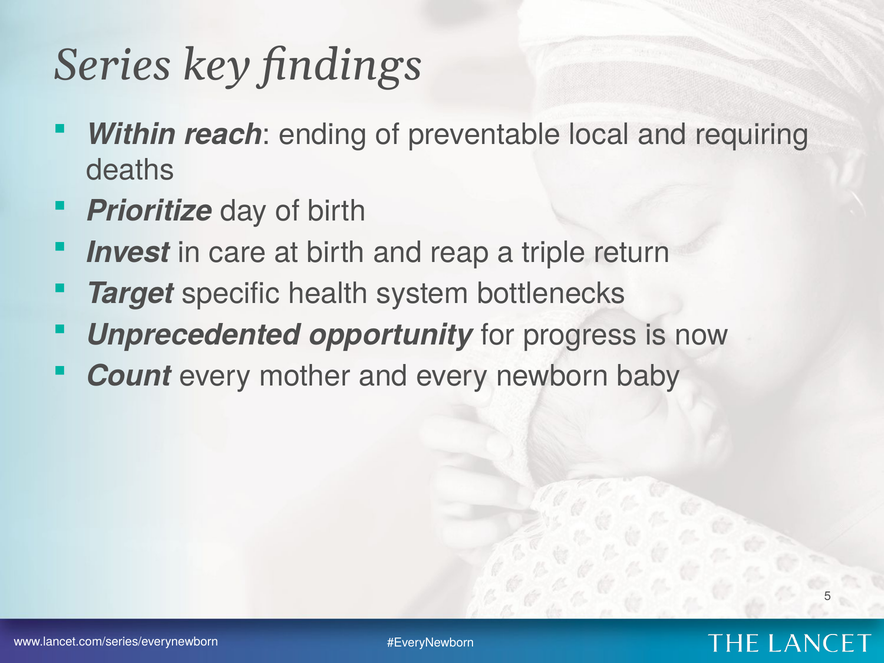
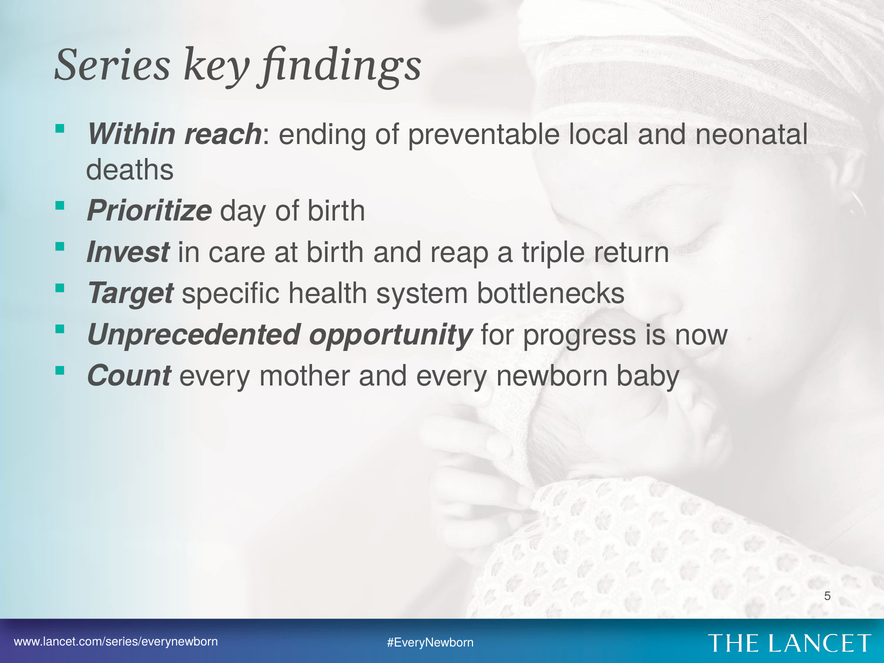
requiring: requiring -> neonatal (752, 135)
